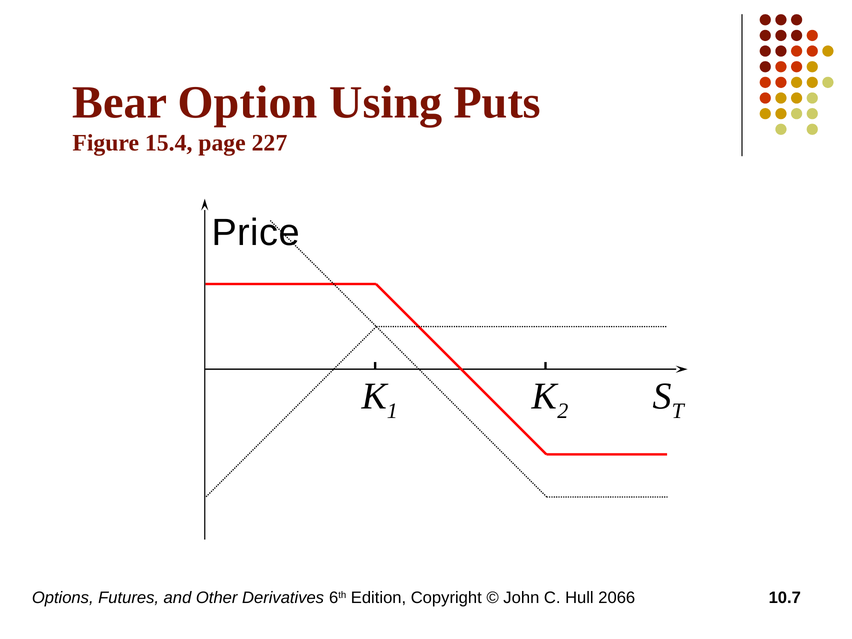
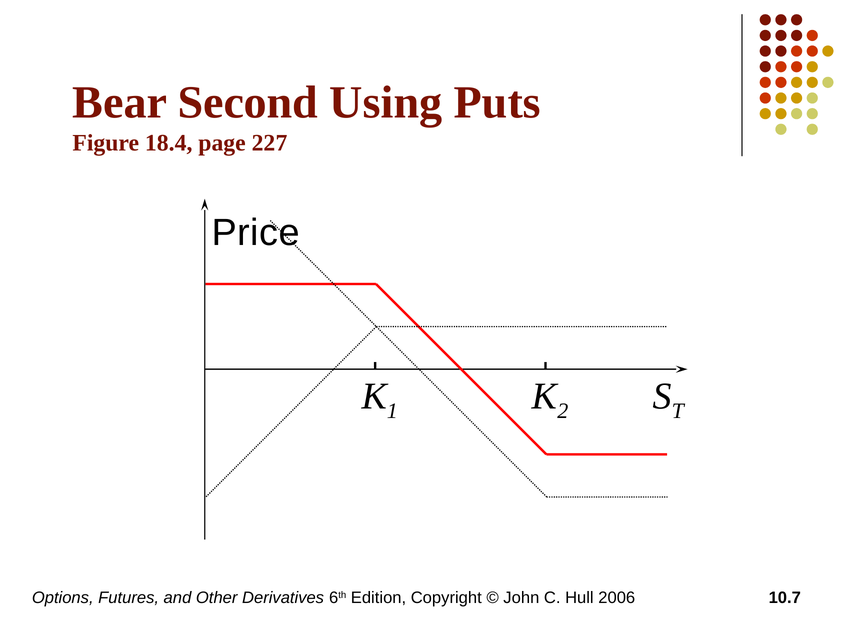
Option: Option -> Second (248, 103)
15.4: 15.4 -> 18.4 (169, 143)
2066: 2066 -> 2006 (617, 598)
